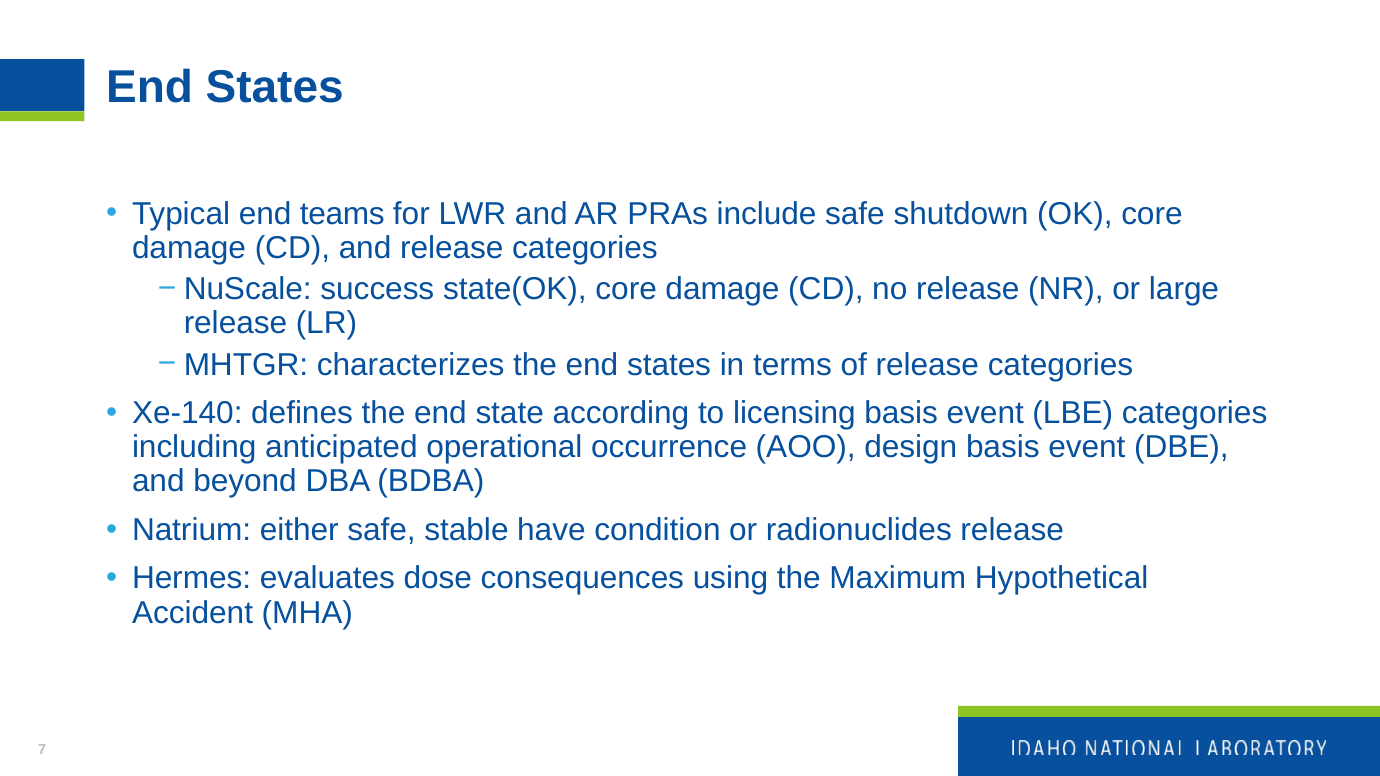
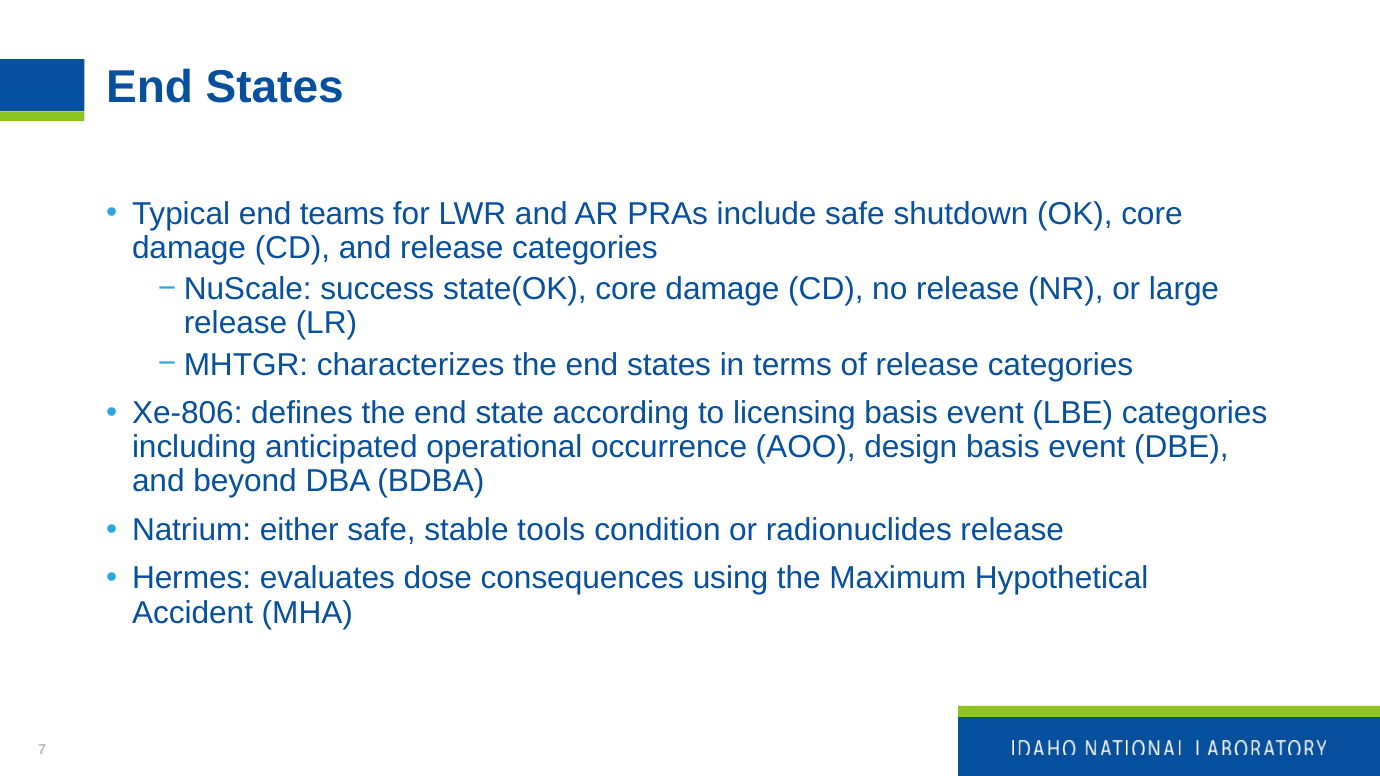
Xe-140: Xe-140 -> Xe-806 (187, 413)
have: have -> tools (551, 530)
